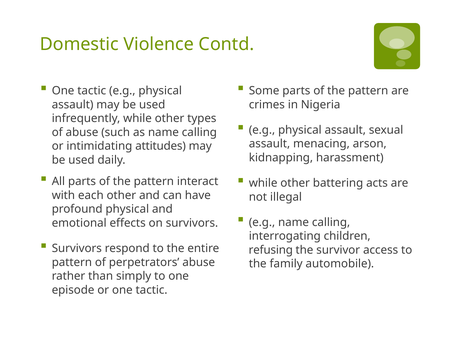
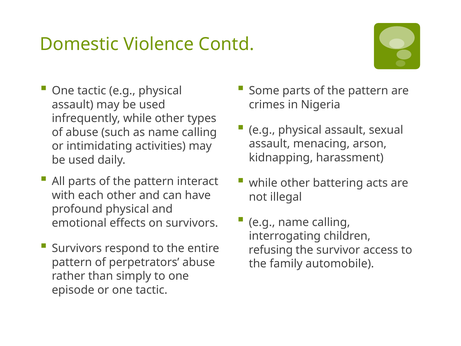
attitudes: attitudes -> activities (160, 146)
